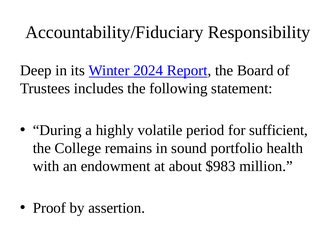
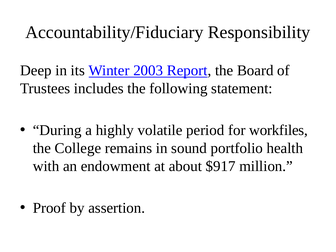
2024: 2024 -> 2003 (148, 70)
sufficient: sufficient -> workfiles (279, 130)
$983: $983 -> $917 (221, 166)
